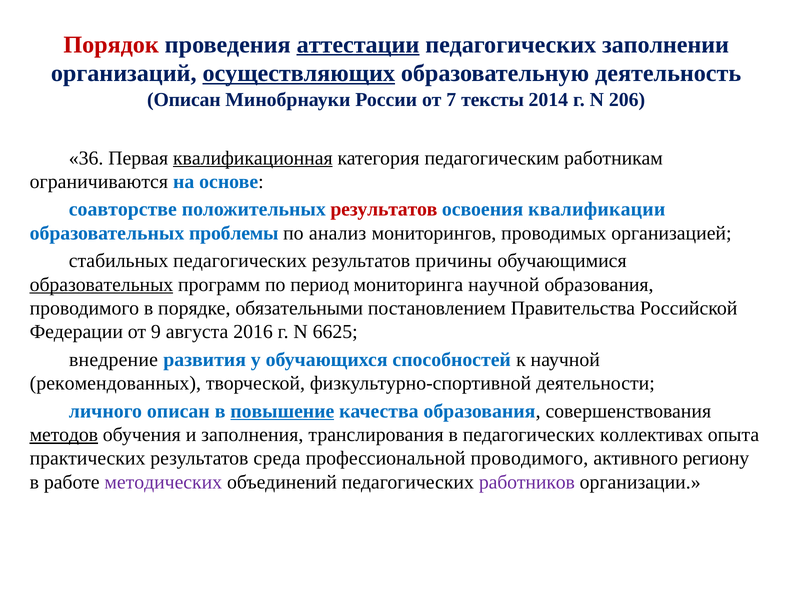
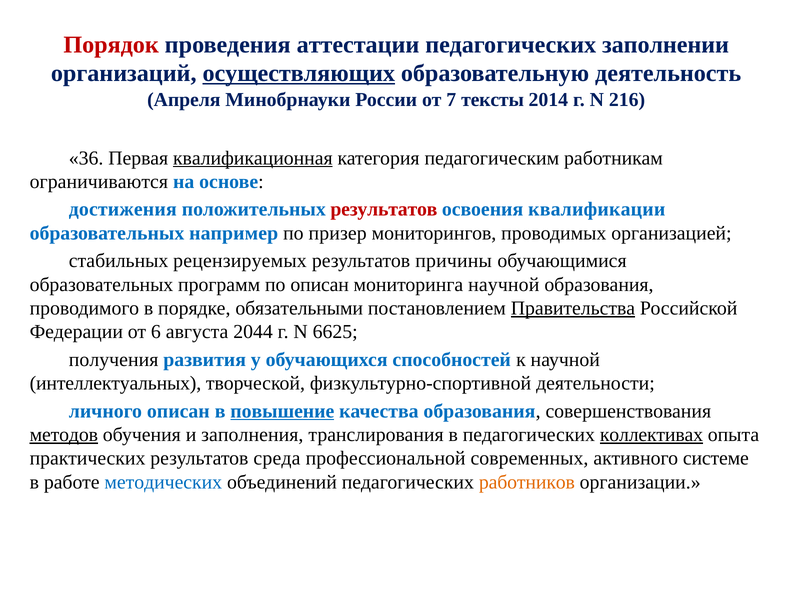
аттестации underline: present -> none (358, 45)
Описан: Описан -> Апреля (184, 100)
206: 206 -> 216 (627, 100)
соавторстве: соавторстве -> достижения (123, 210)
проблемы: проблемы -> например (234, 233)
анализ: анализ -> призер (338, 233)
стабильных педагогических: педагогических -> рецензируемых (240, 261)
образовательных underline: present -> none (101, 285)
по период: период -> описан (320, 285)
Правительства underline: none -> present (573, 308)
9: 9 -> 6 (156, 332)
2016: 2016 -> 2044 (253, 332)
внедрение: внедрение -> получения (114, 360)
рекомендованных: рекомендованных -> интеллектуальных (115, 384)
коллективах underline: none -> present (651, 435)
профессиональной проводимого: проводимого -> современных (529, 459)
региону: региону -> системе (716, 459)
методических colour: purple -> blue (163, 482)
работников colour: purple -> orange (527, 482)
